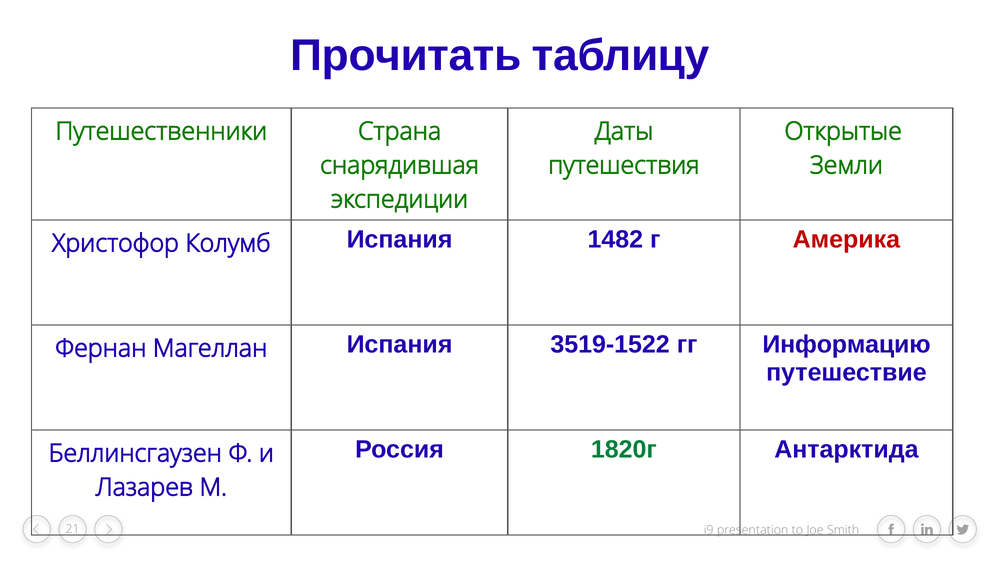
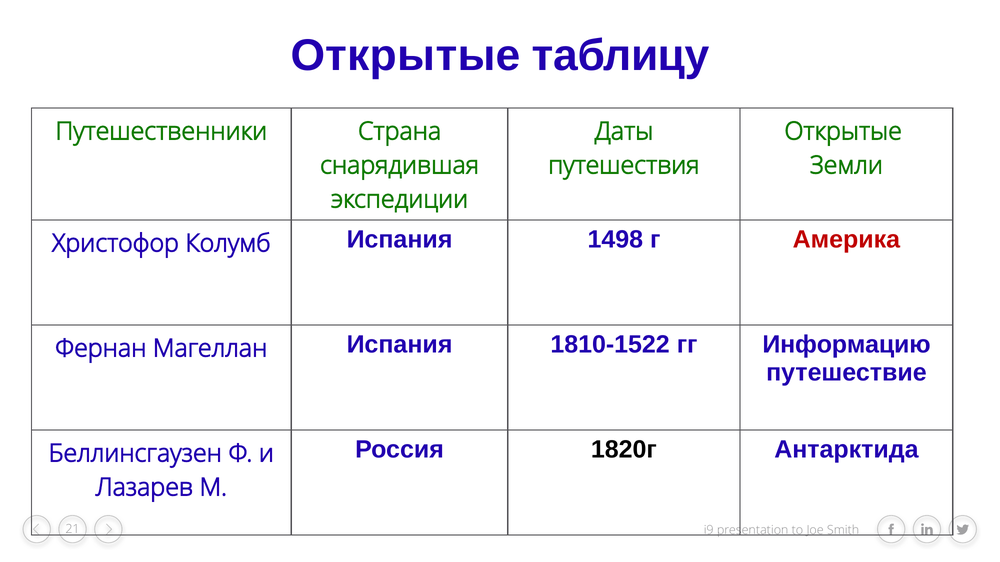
Прочитать: Прочитать -> Открытые (406, 56)
1482: 1482 -> 1498 (615, 240)
3519-1522: 3519-1522 -> 1810-1522 (610, 345)
1820г colour: green -> black (624, 450)
